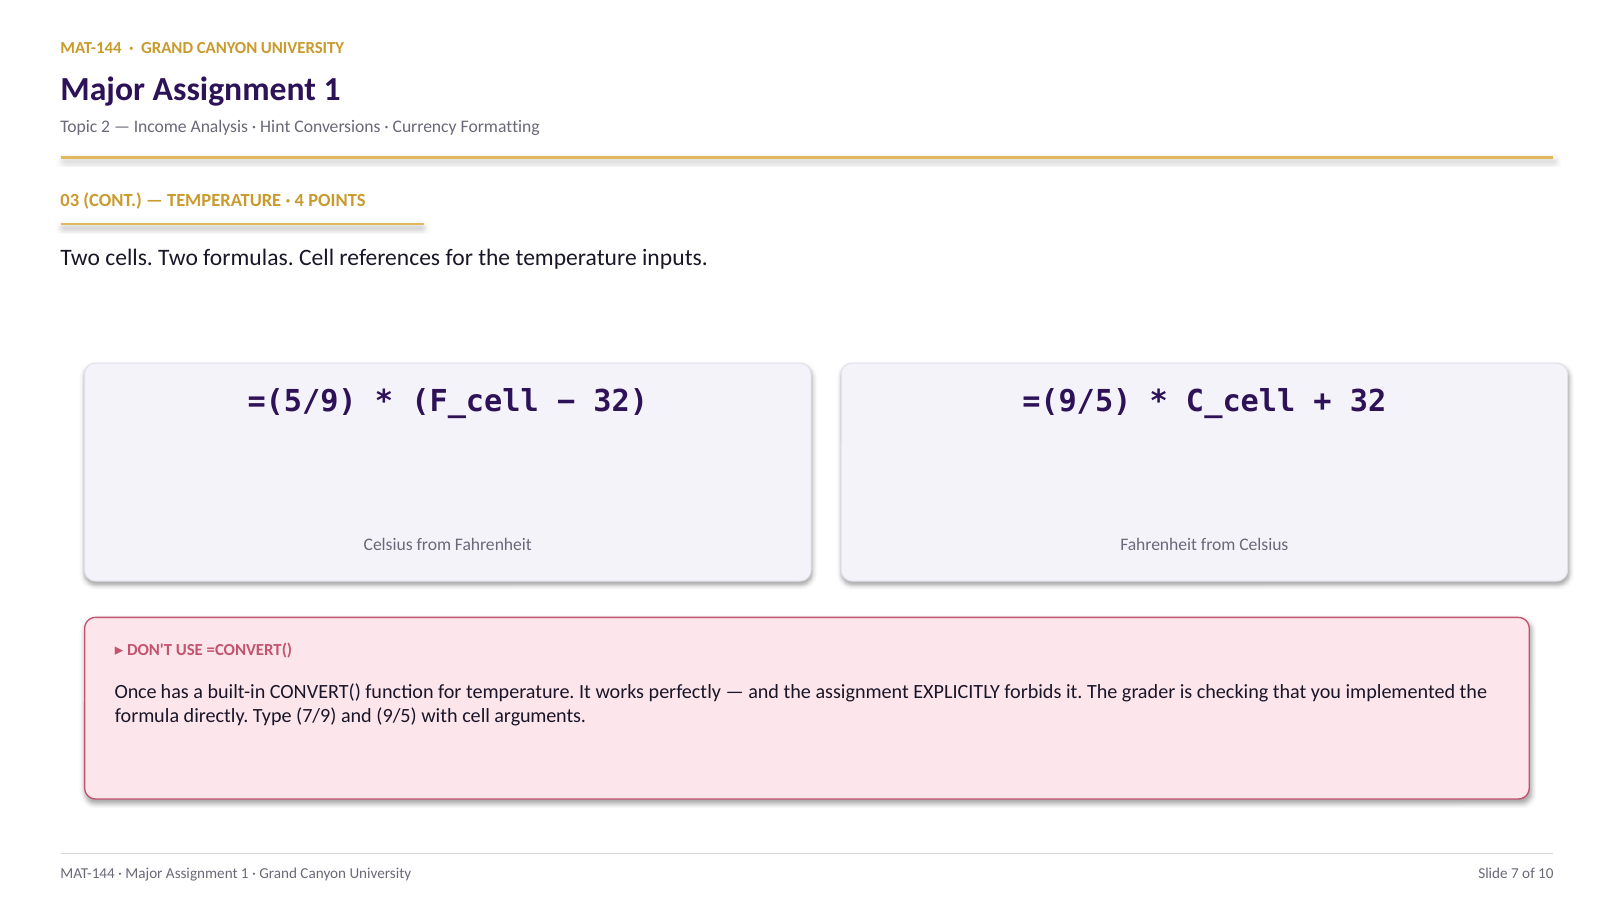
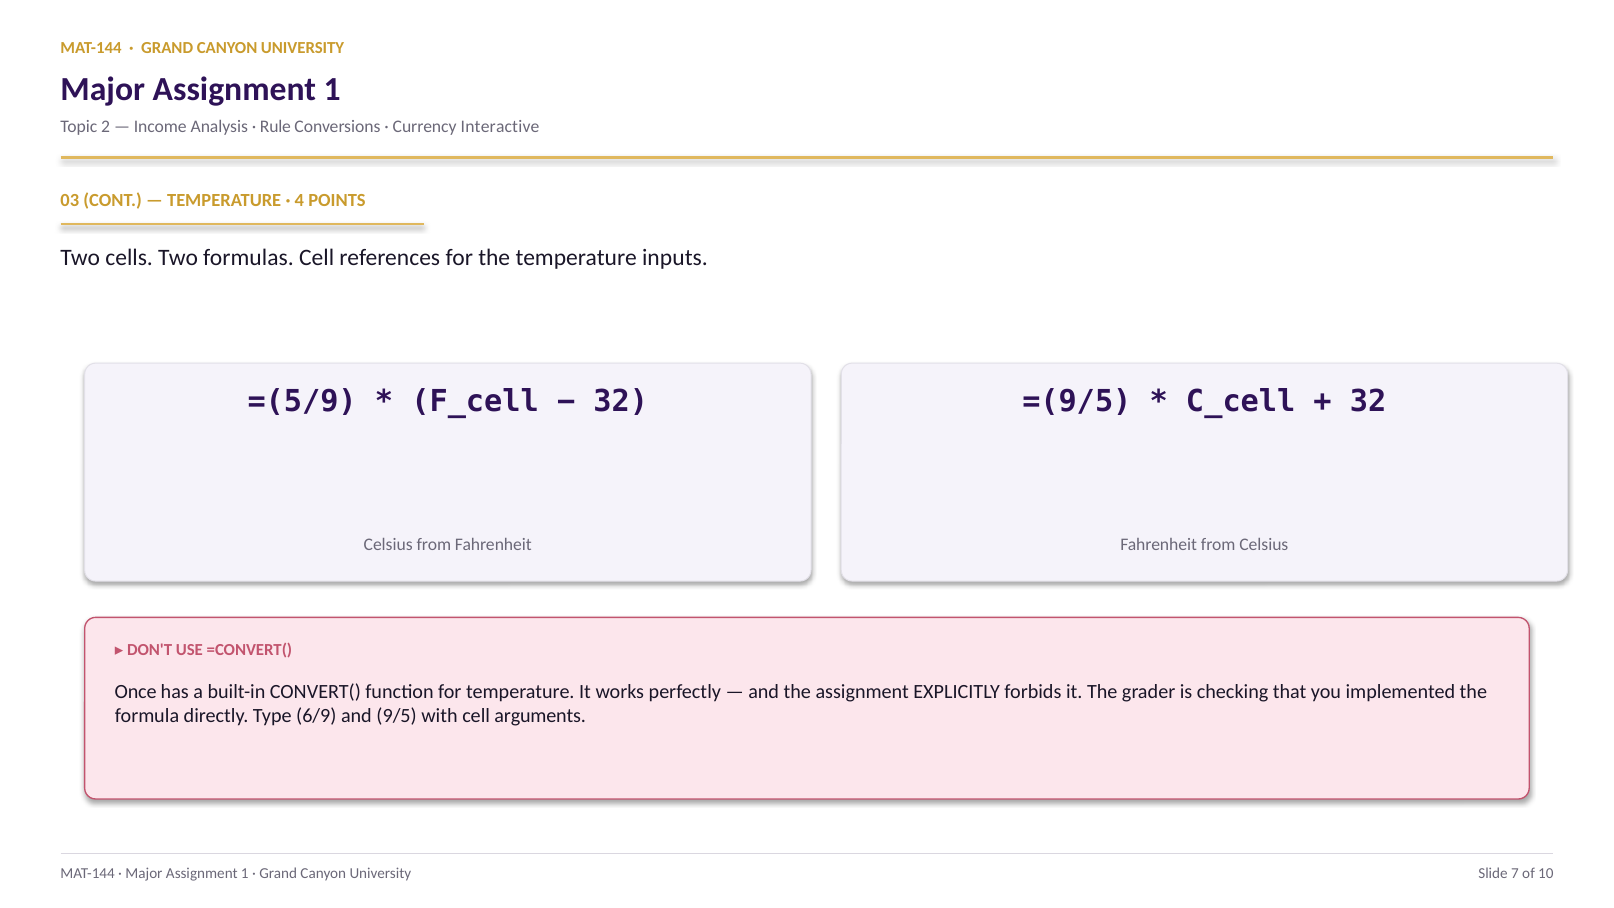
Hint: Hint -> Rule (275, 127)
Formatting: Formatting -> Interactive (500, 127)
7/9: 7/9 -> 6/9 (316, 716)
